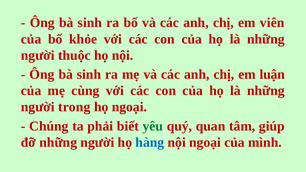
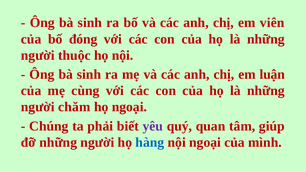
khỏe: khỏe -> đóng (83, 39)
trong: trong -> chăm (74, 107)
yêu colour: green -> purple (153, 126)
